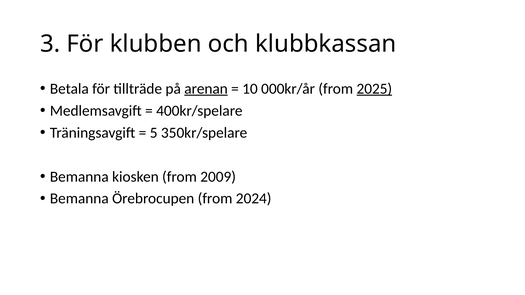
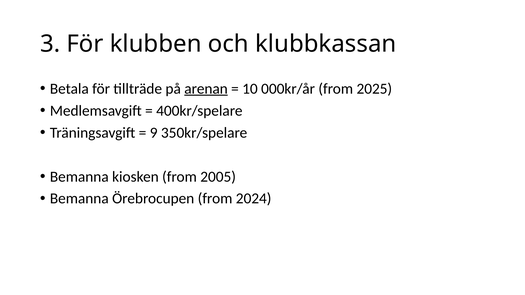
2025 underline: present -> none (374, 89)
5: 5 -> 9 (154, 133)
2009: 2009 -> 2005 (218, 177)
